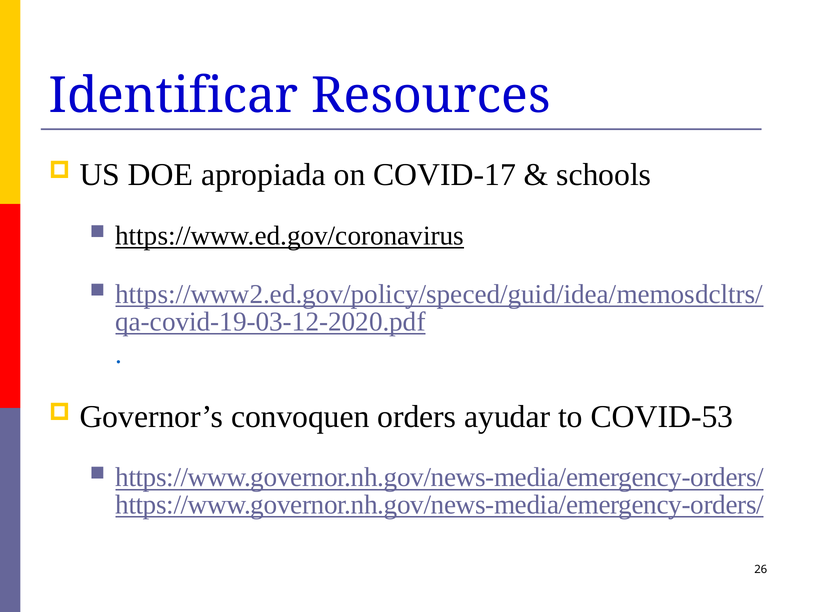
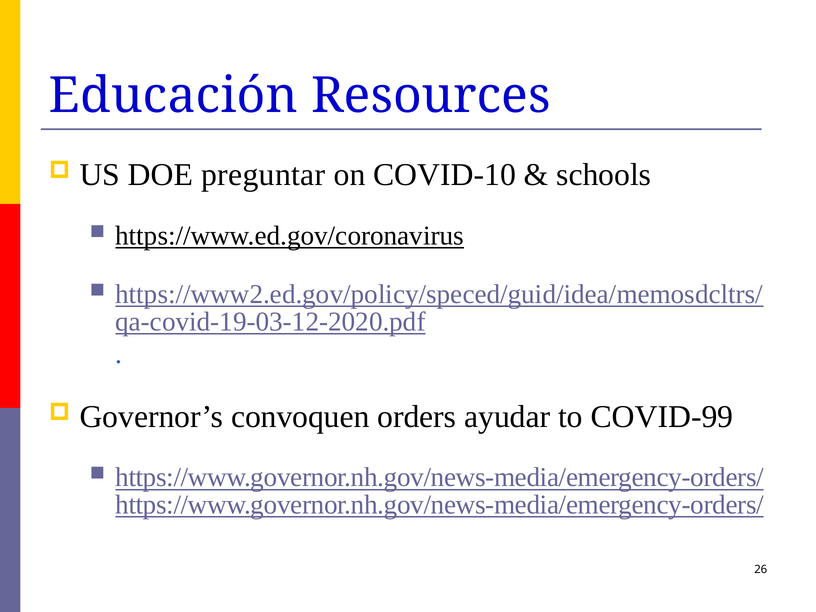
Identificar: Identificar -> Educación (174, 96)
apropiada: apropiada -> preguntar (263, 175)
COVID-17: COVID-17 -> COVID-10 (445, 175)
COVID-53: COVID-53 -> COVID-99 (662, 417)
